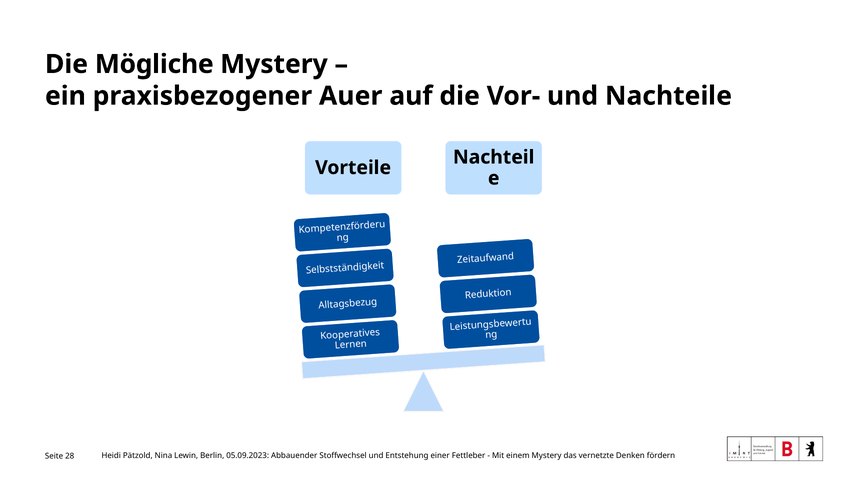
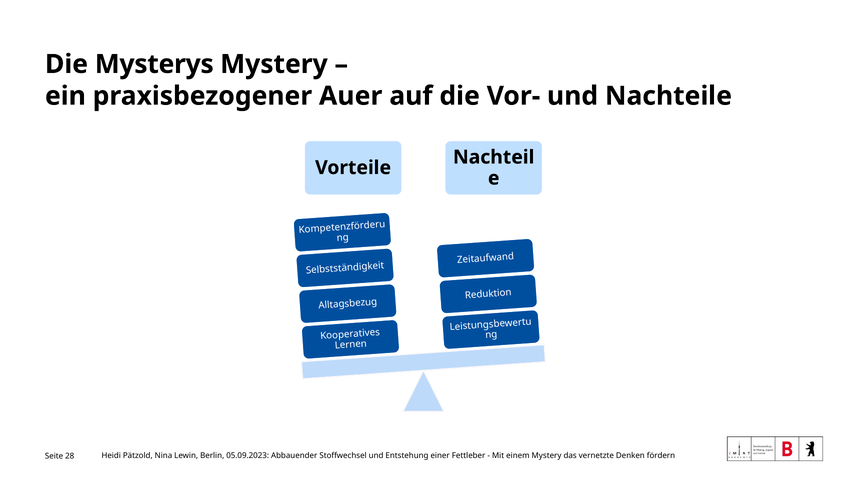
Mögliche: Mögliche -> Mysterys (154, 64)
